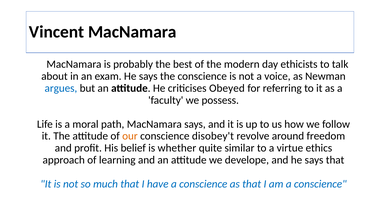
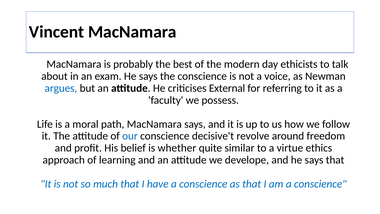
Obeyed: Obeyed -> External (227, 88)
our colour: orange -> blue (130, 136)
disobey't: disobey't -> decisive't (213, 136)
